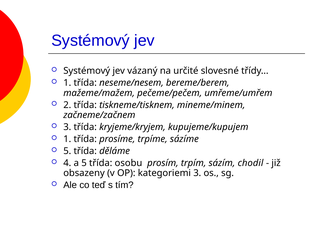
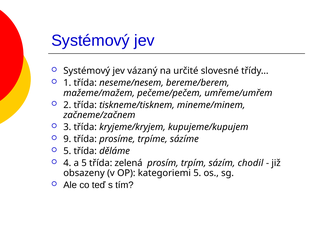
1: 1 -> 9 (67, 139)
osobu: osobu -> zelená (129, 163)
kategoriemi 3: 3 -> 5 (197, 173)
